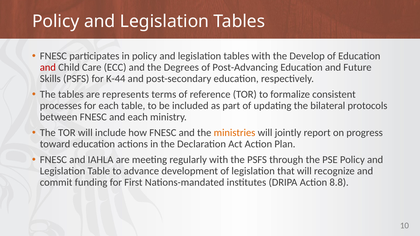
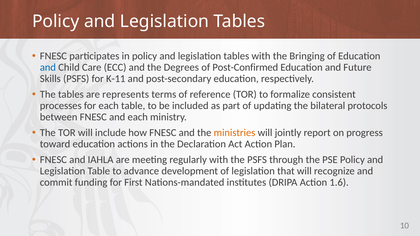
Develop: Develop -> Bringing (307, 56)
and colour: red -> blue (48, 67)
Post-Advancing: Post-Advancing -> Post-Confirmed (245, 67)
K-44: K-44 -> K-11 (116, 79)
8.8: 8.8 -> 1.6 (339, 183)
